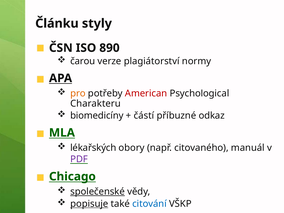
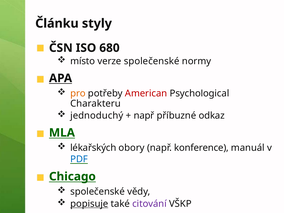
890: 890 -> 680 (109, 48)
čarou: čarou -> místo (83, 61)
verze plagiátorství: plagiátorství -> společenské (152, 61)
biomedicíny: biomedicíny -> jednoduchý (97, 116)
částí: částí -> např (144, 116)
citovaného: citovaného -> konference (201, 148)
PDF colour: purple -> blue (79, 159)
společenské underline: present -> none (98, 192)
citování colour: blue -> purple (149, 204)
